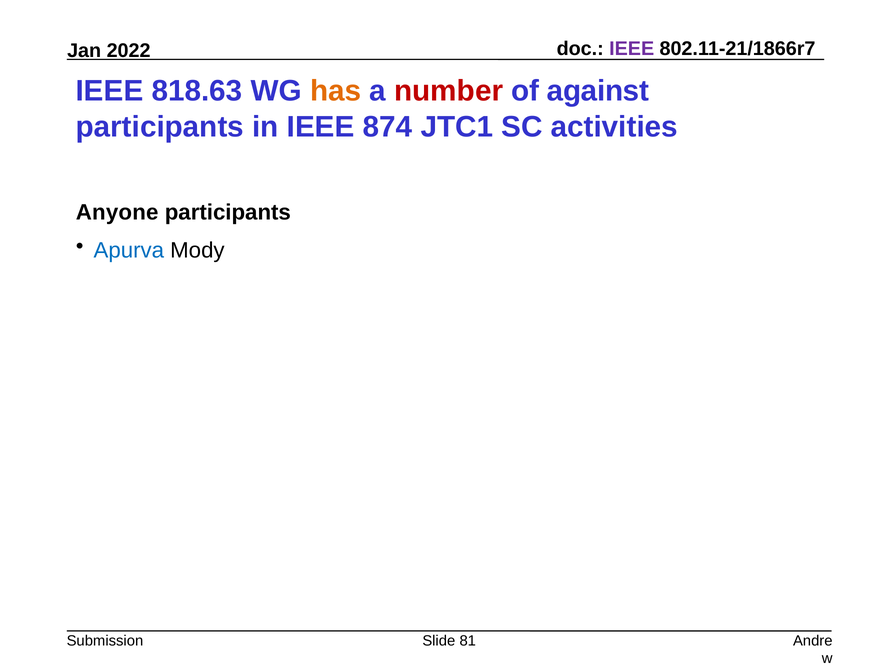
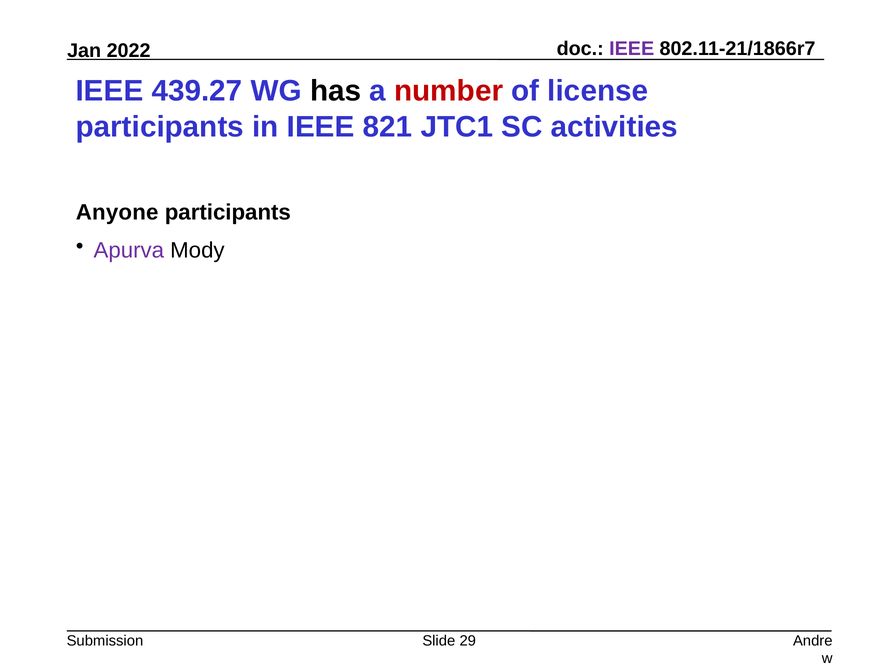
818.63: 818.63 -> 439.27 (197, 91)
has colour: orange -> black (336, 91)
against: against -> license (598, 91)
874: 874 -> 821 (387, 127)
Apurva colour: blue -> purple (129, 250)
81: 81 -> 29 (468, 641)
